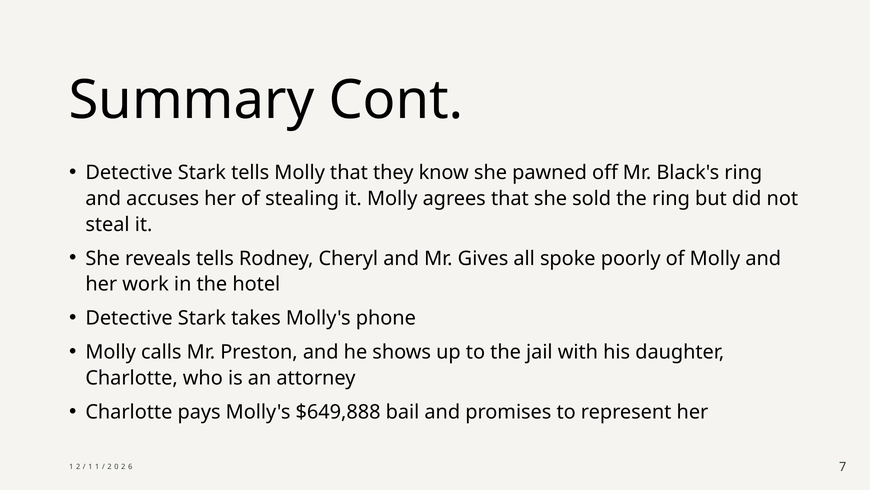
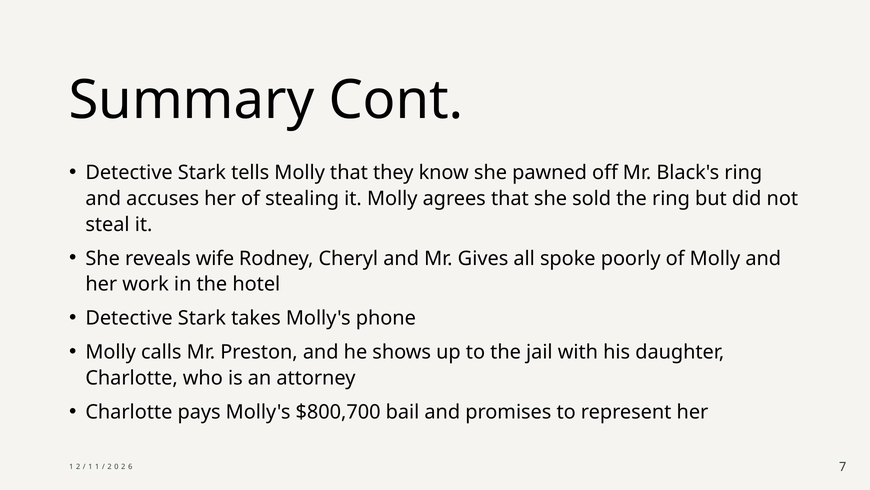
reveals tells: tells -> wife (215, 258)
$649,888: $649,888 -> $800,700 (338, 412)
